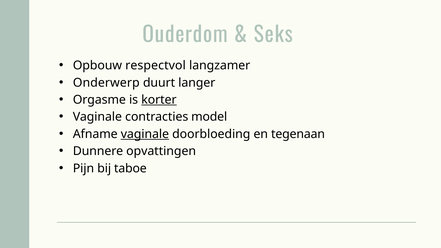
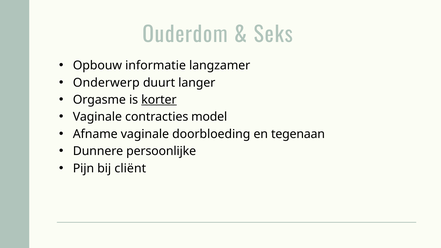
respectvol: respectvol -> informatie (156, 66)
vaginale underline: present -> none (145, 134)
opvattingen: opvattingen -> persoonlijke (161, 151)
taboe: taboe -> cliënt (130, 168)
